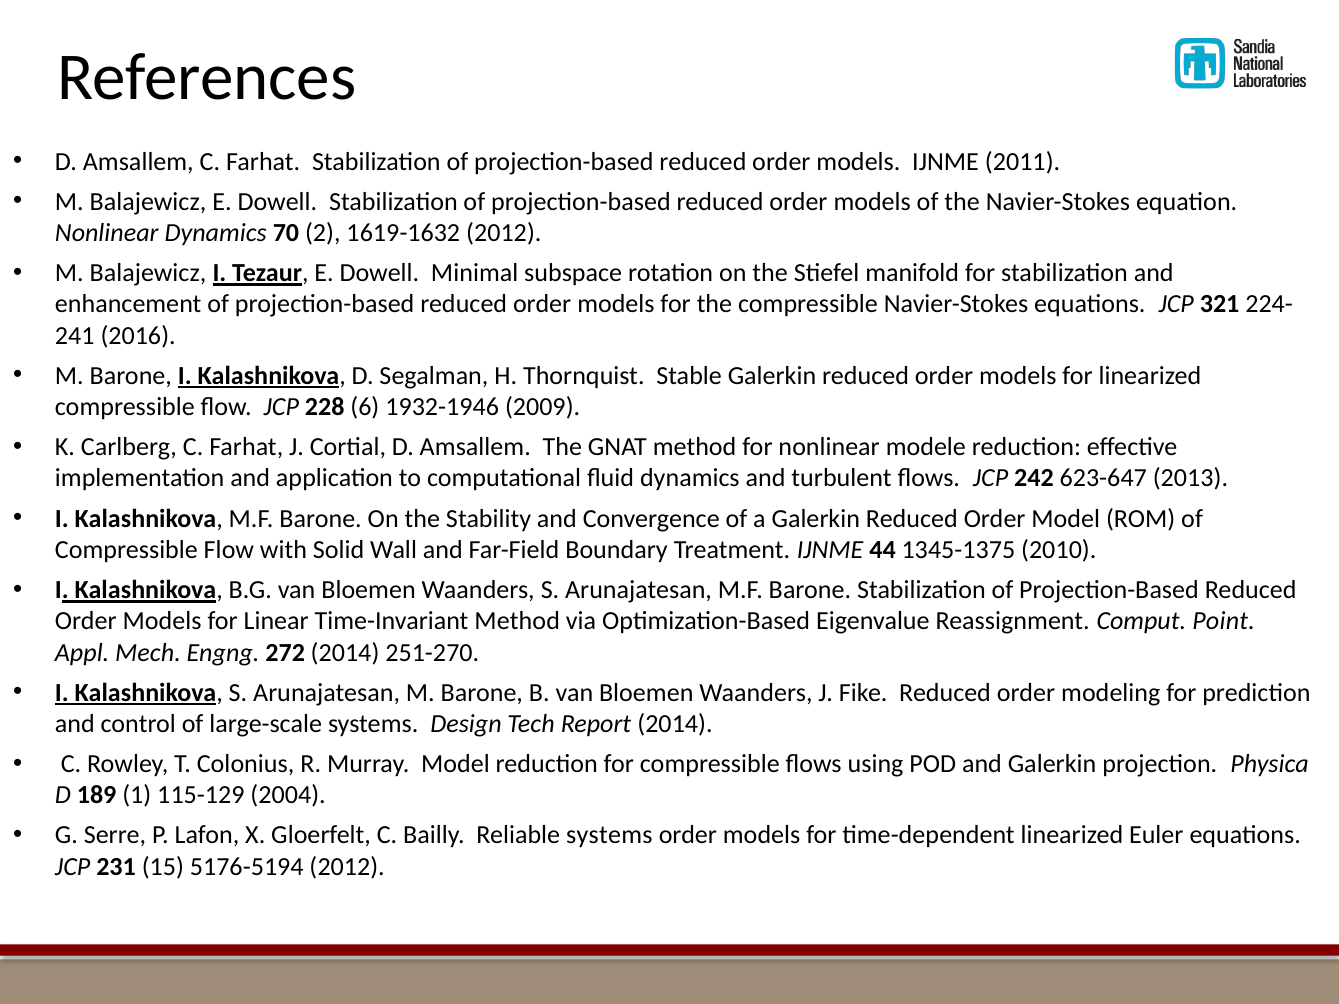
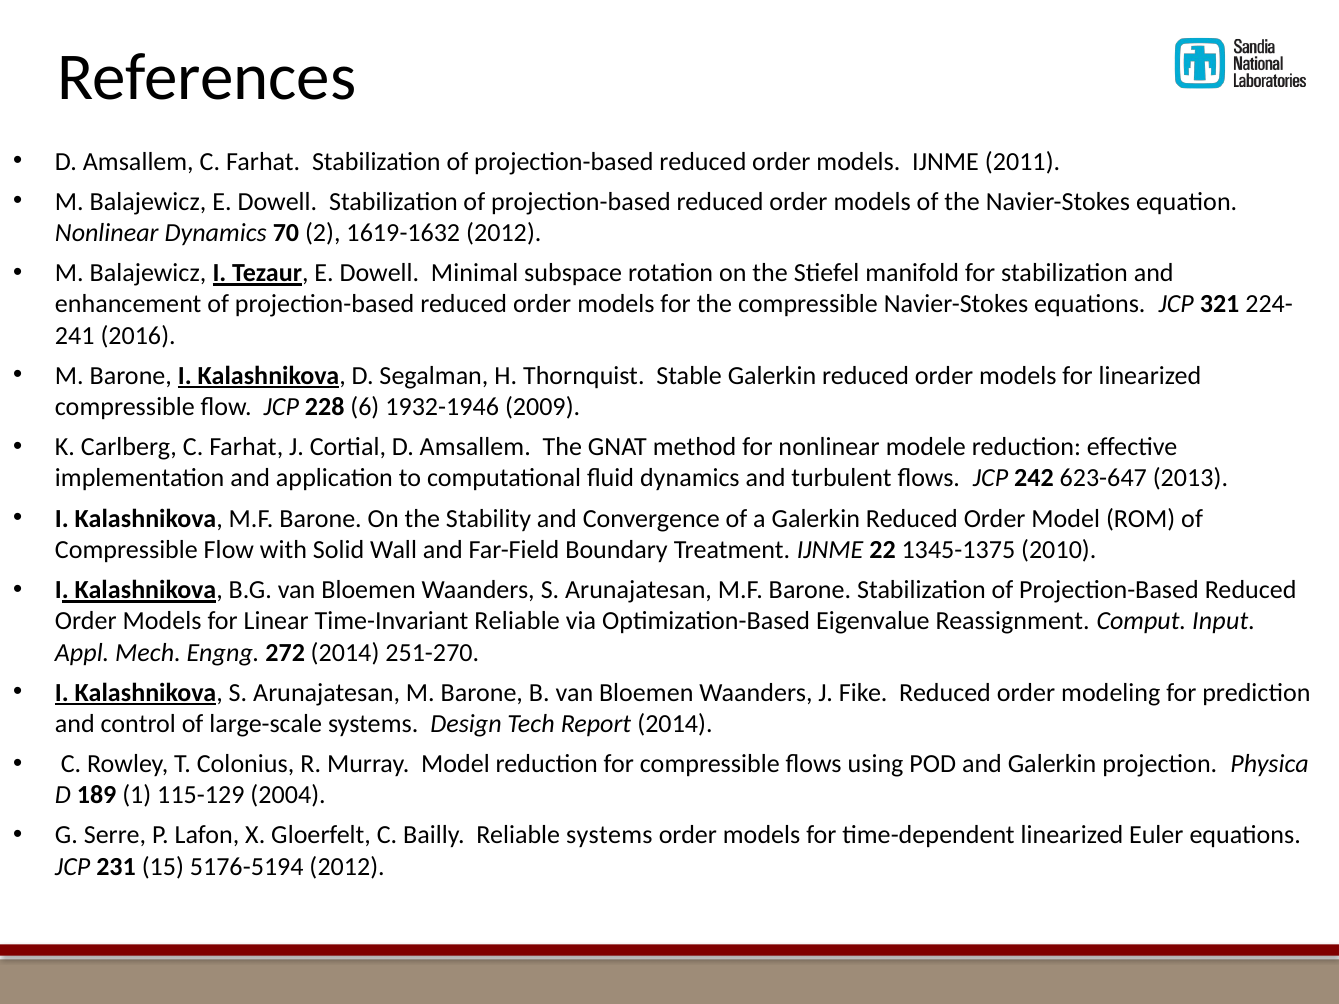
44: 44 -> 22 (883, 550)
Time-Invariant Method: Method -> Reliable (517, 621)
Point: Point -> Input (1224, 621)
